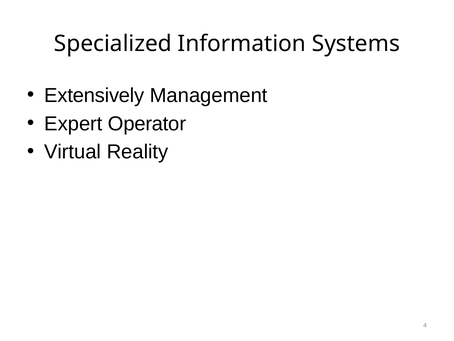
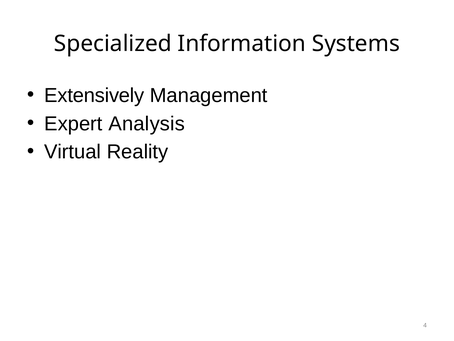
Operator: Operator -> Analysis (147, 123)
